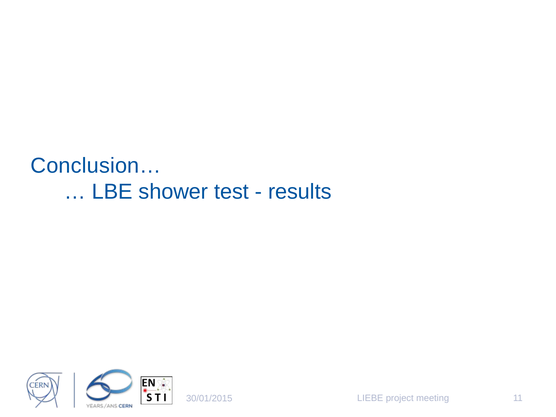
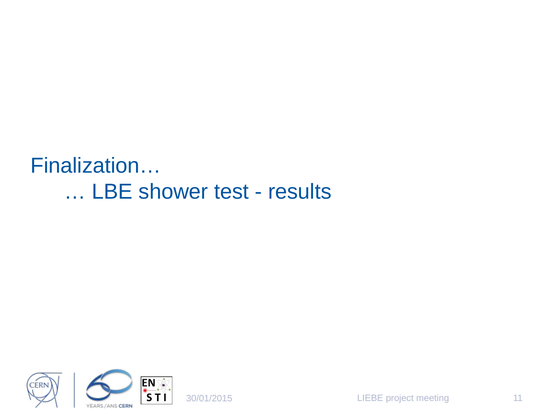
Conclusion…: Conclusion… -> Finalization… (96, 166)
